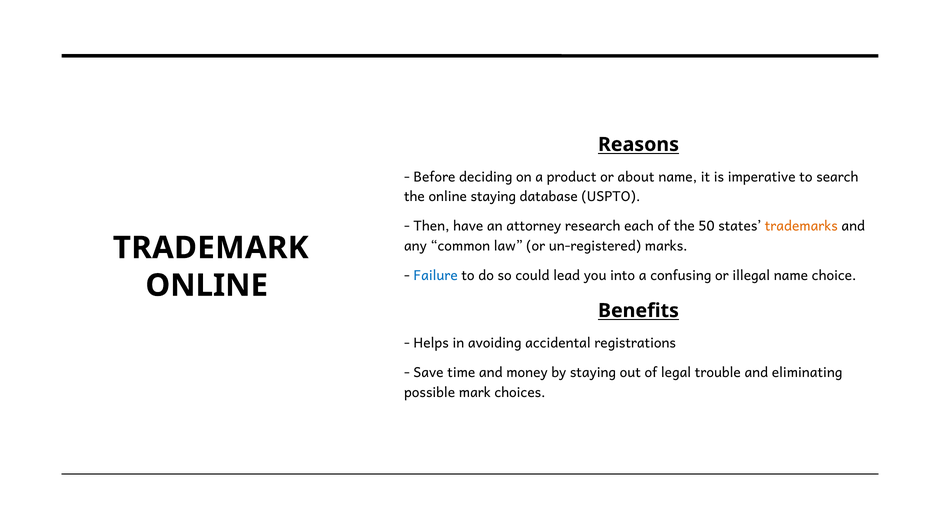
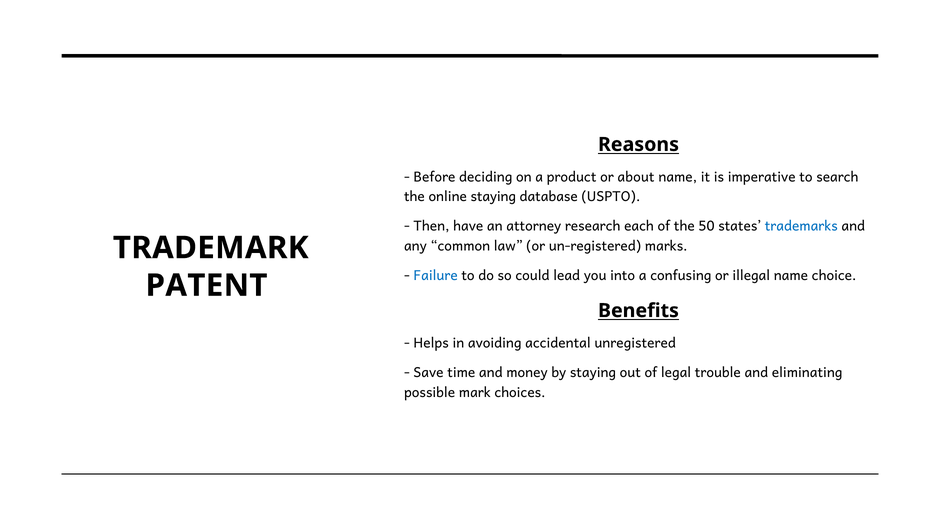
trademarks colour: orange -> blue (801, 226)
ONLINE: ONLINE -> PATENT (207, 285)
registrations: registrations -> unregistered (635, 343)
